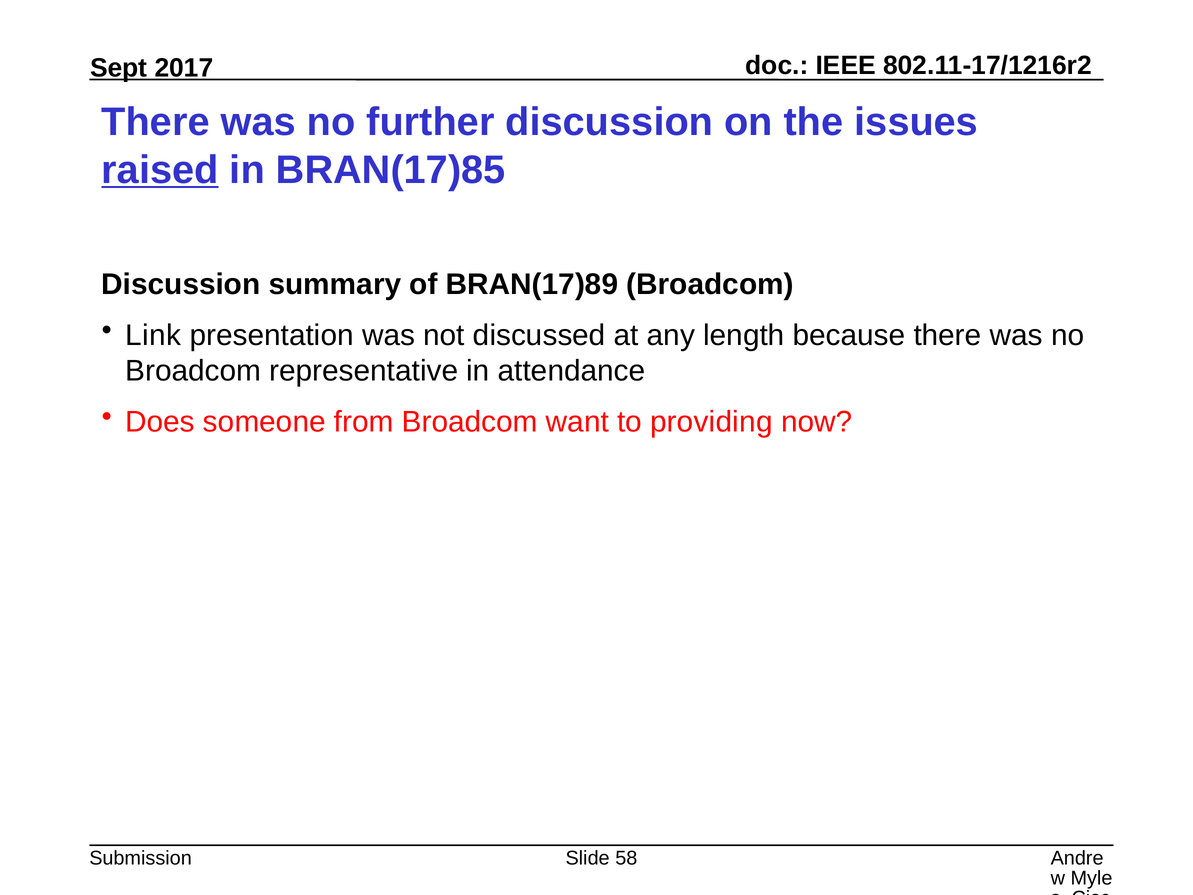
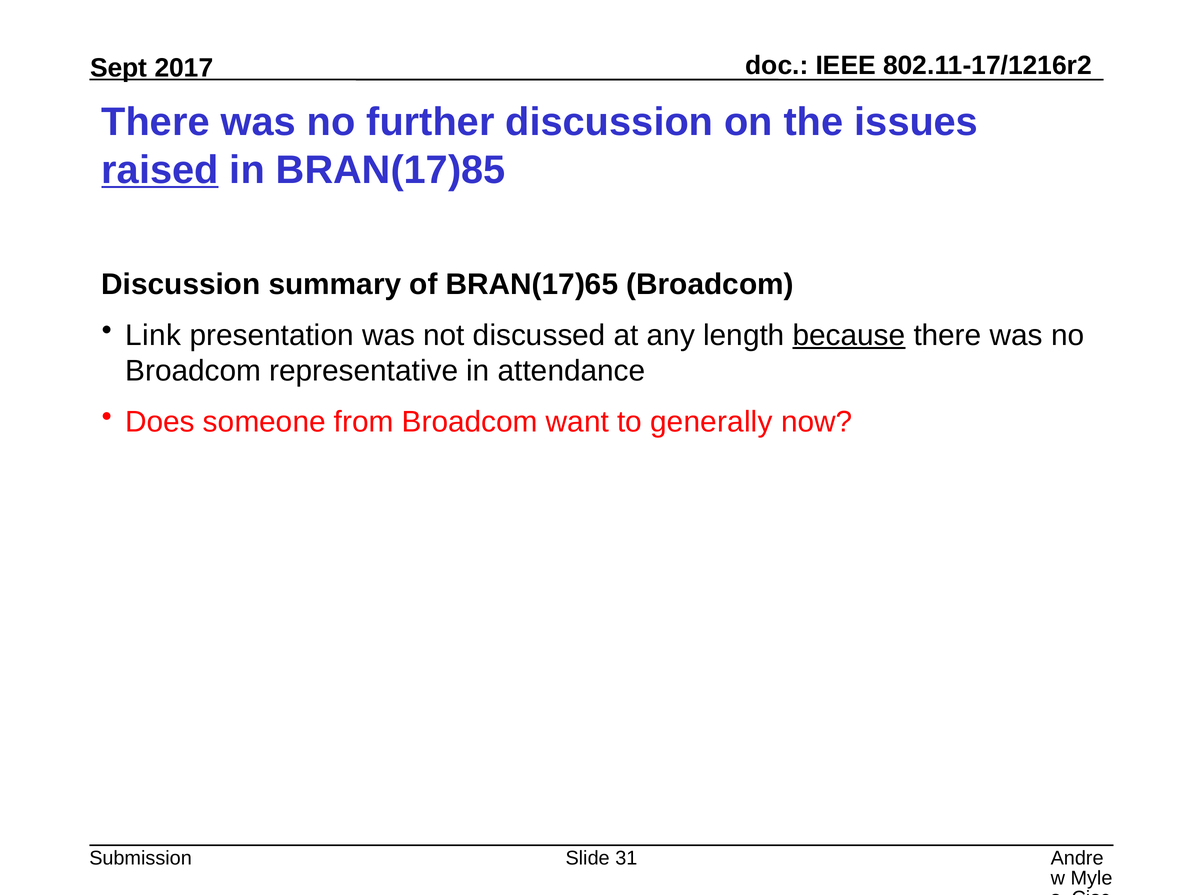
BRAN(17)89: BRAN(17)89 -> BRAN(17)65 (532, 284)
because underline: none -> present (849, 335)
providing: providing -> generally (711, 422)
58: 58 -> 31 (626, 858)
